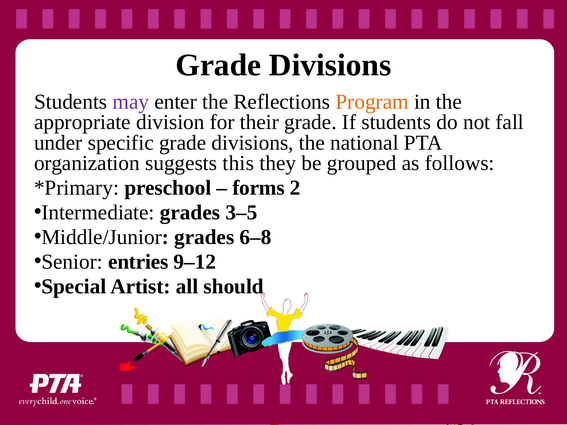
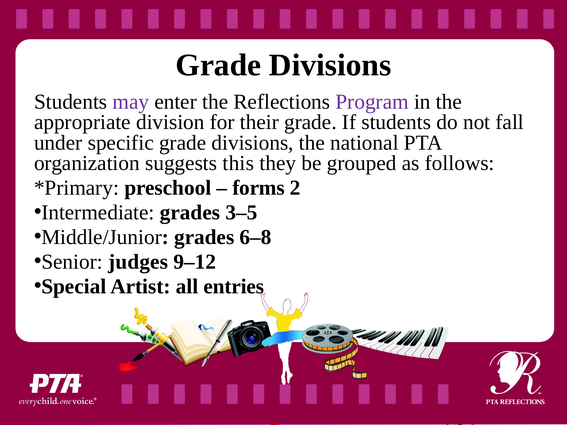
Program colour: orange -> purple (372, 102)
entries: entries -> judges (138, 262)
should: should -> entries (234, 287)
